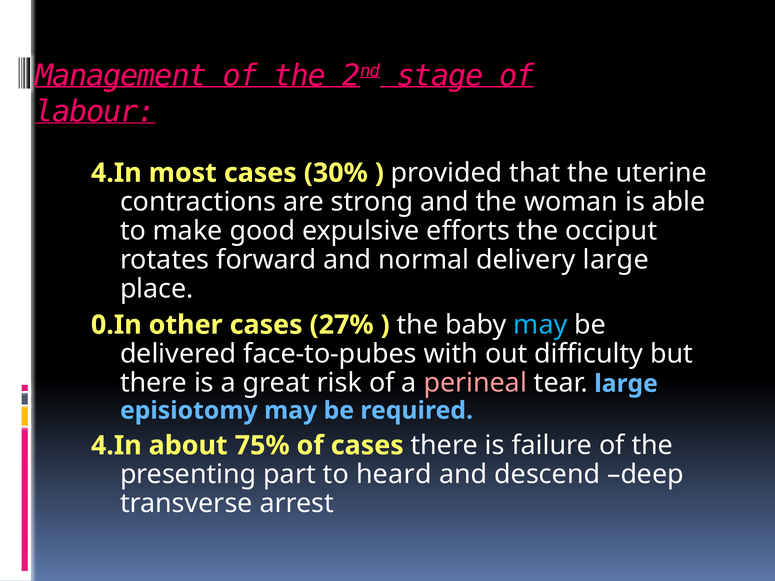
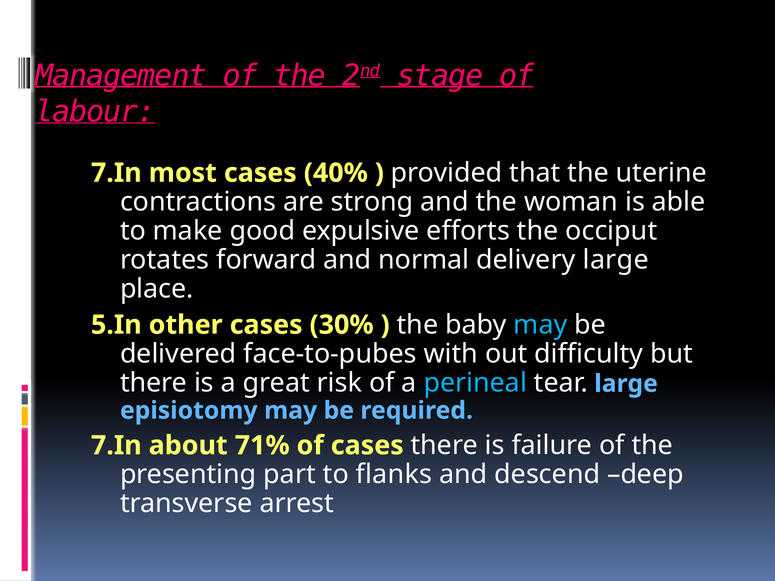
4.In: 4.In -> 7.In (116, 173)
30%: 30% -> 40% (336, 173)
0.In: 0.In -> 5.In (116, 325)
27%: 27% -> 30% (342, 325)
perineal colour: pink -> light blue (475, 383)
4.In: 4.In -> 7.In (116, 446)
75%: 75% -> 71% (262, 446)
heard: heard -> flanks (394, 475)
